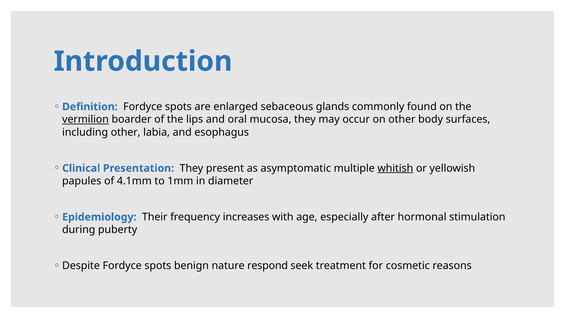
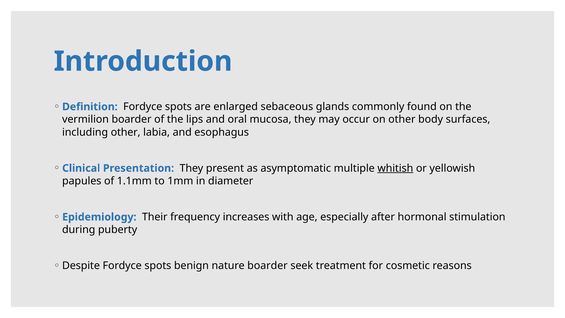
vermilion underline: present -> none (85, 119)
4.1mm: 4.1mm -> 1.1mm (134, 181)
nature respond: respond -> boarder (268, 266)
